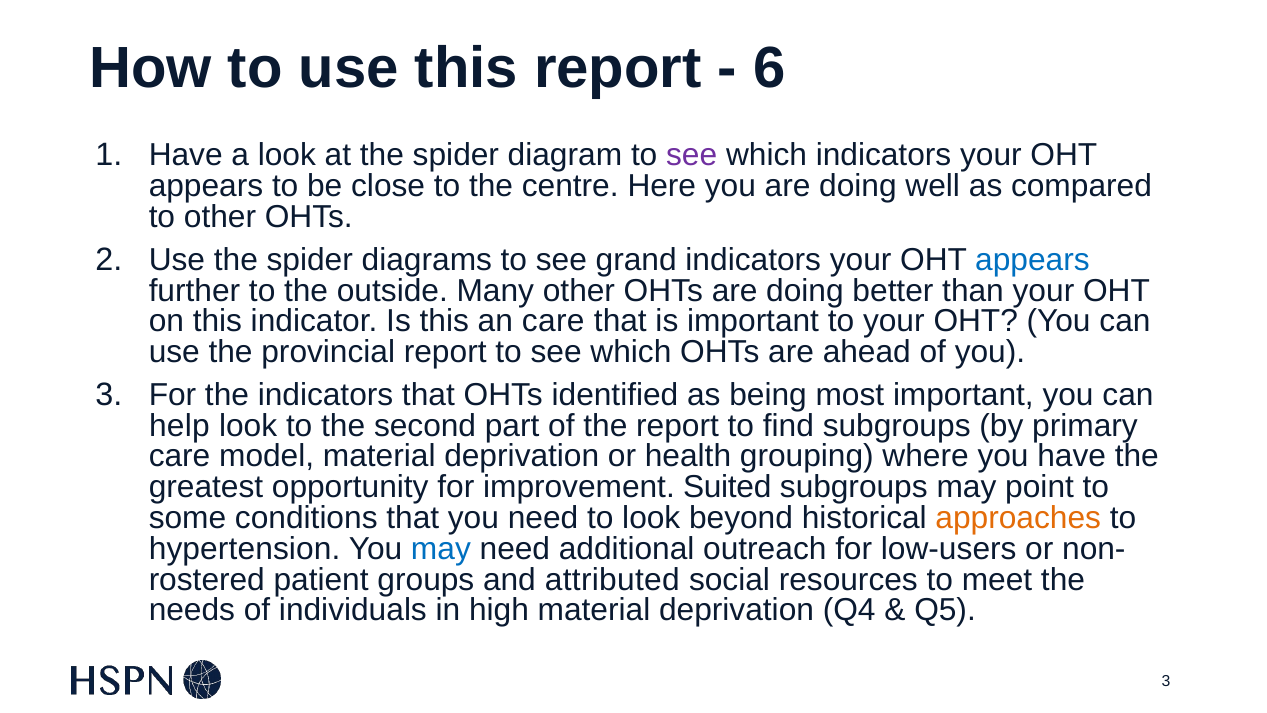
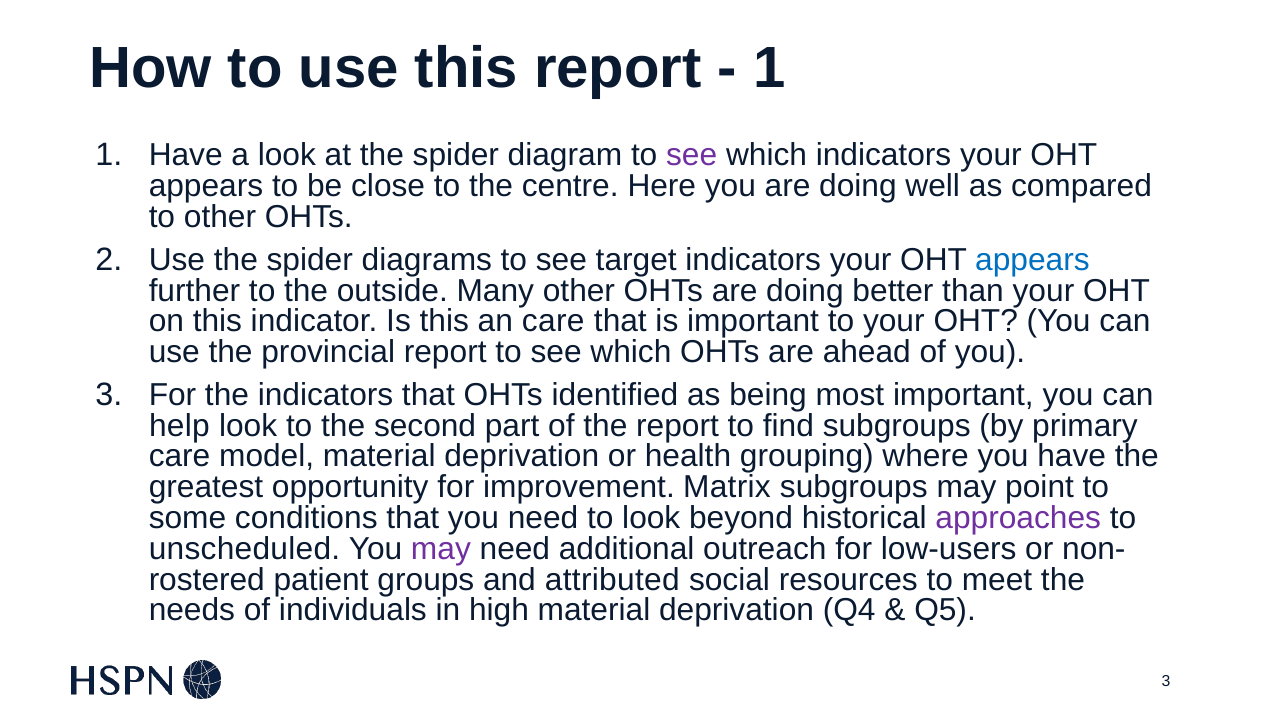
6: 6 -> 1 (769, 68)
grand: grand -> target (636, 260)
Suited: Suited -> Matrix (727, 487)
approaches colour: orange -> purple (1018, 518)
hypertension: hypertension -> unscheduled (244, 549)
may colour: blue -> purple (441, 549)
